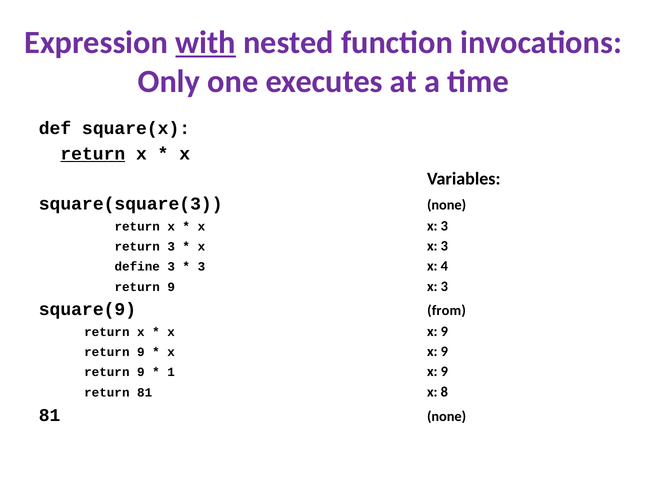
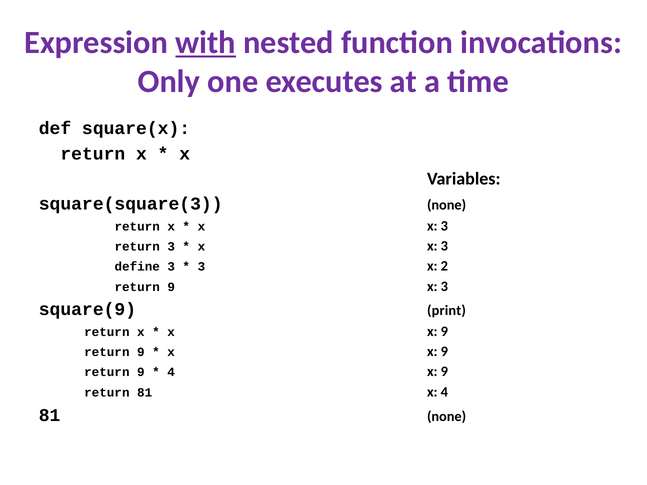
return underline: present -> none (93, 154)
4: 4 -> 2 (444, 266)
from: from -> print (447, 311)
1: 1 -> 4 (171, 373)
x 8: 8 -> 4 (444, 392)
